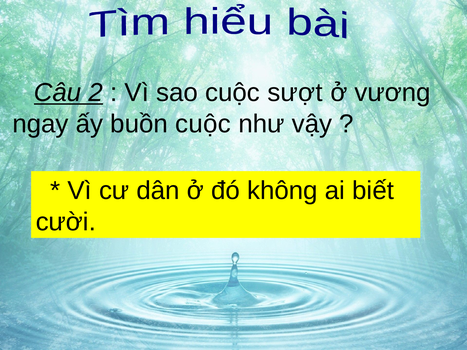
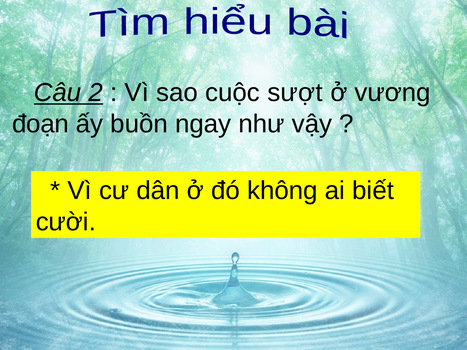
ngay: ngay -> đoạn (41, 124)
buồn cuộc: cuộc -> ngay (203, 124)
